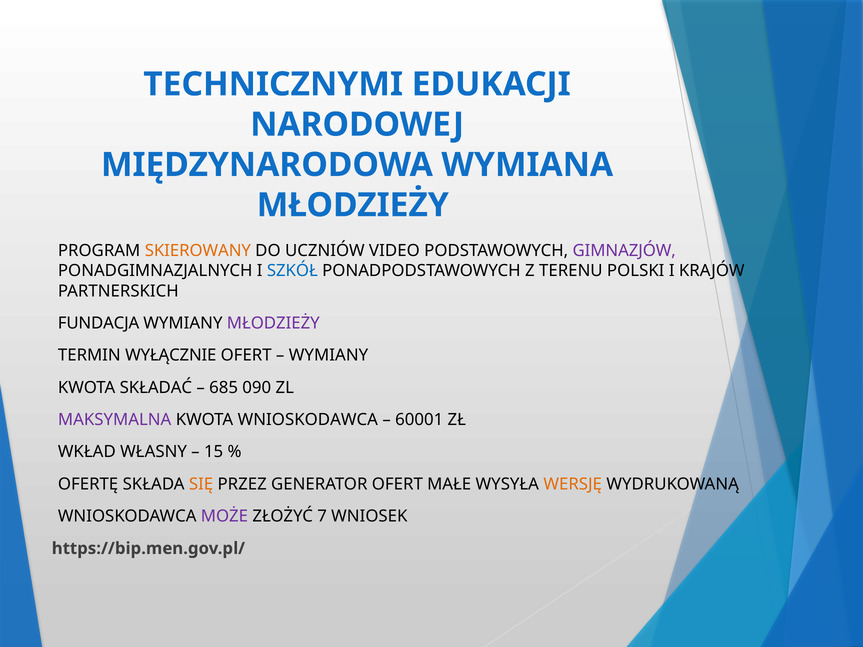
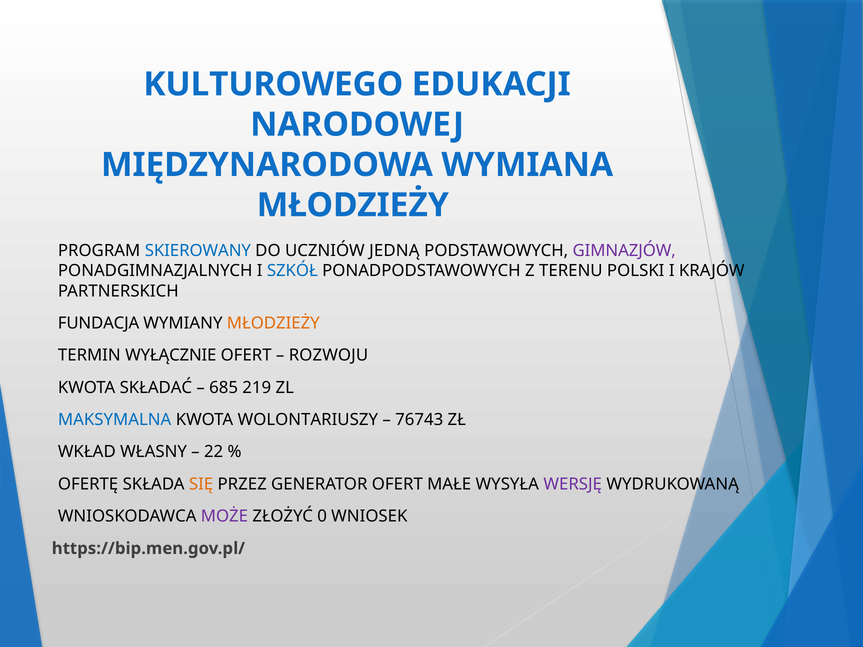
TECHNICZNYMI: TECHNICZNYMI -> KULTUROWEGO (273, 84)
SKIEROWANY colour: orange -> blue (198, 251)
VIDEO: VIDEO -> JEDNĄ (394, 251)
MŁODZIEŻY colour: purple -> orange (273, 323)
WYMIANY: WYMIANY -> ROZWOJU (328, 356)
090: 090 -> 219 (257, 388)
MAKSYMALNA colour: purple -> blue (115, 420)
KWOTA WNIOSKODAWCA: WNIOSKODAWCA -> WOLONTARIUSZY (308, 420)
60001: 60001 -> 76743 (419, 420)
15: 15 -> 22 (214, 452)
WERSJĘ colour: orange -> purple (573, 484)
7: 7 -> 0 (322, 516)
